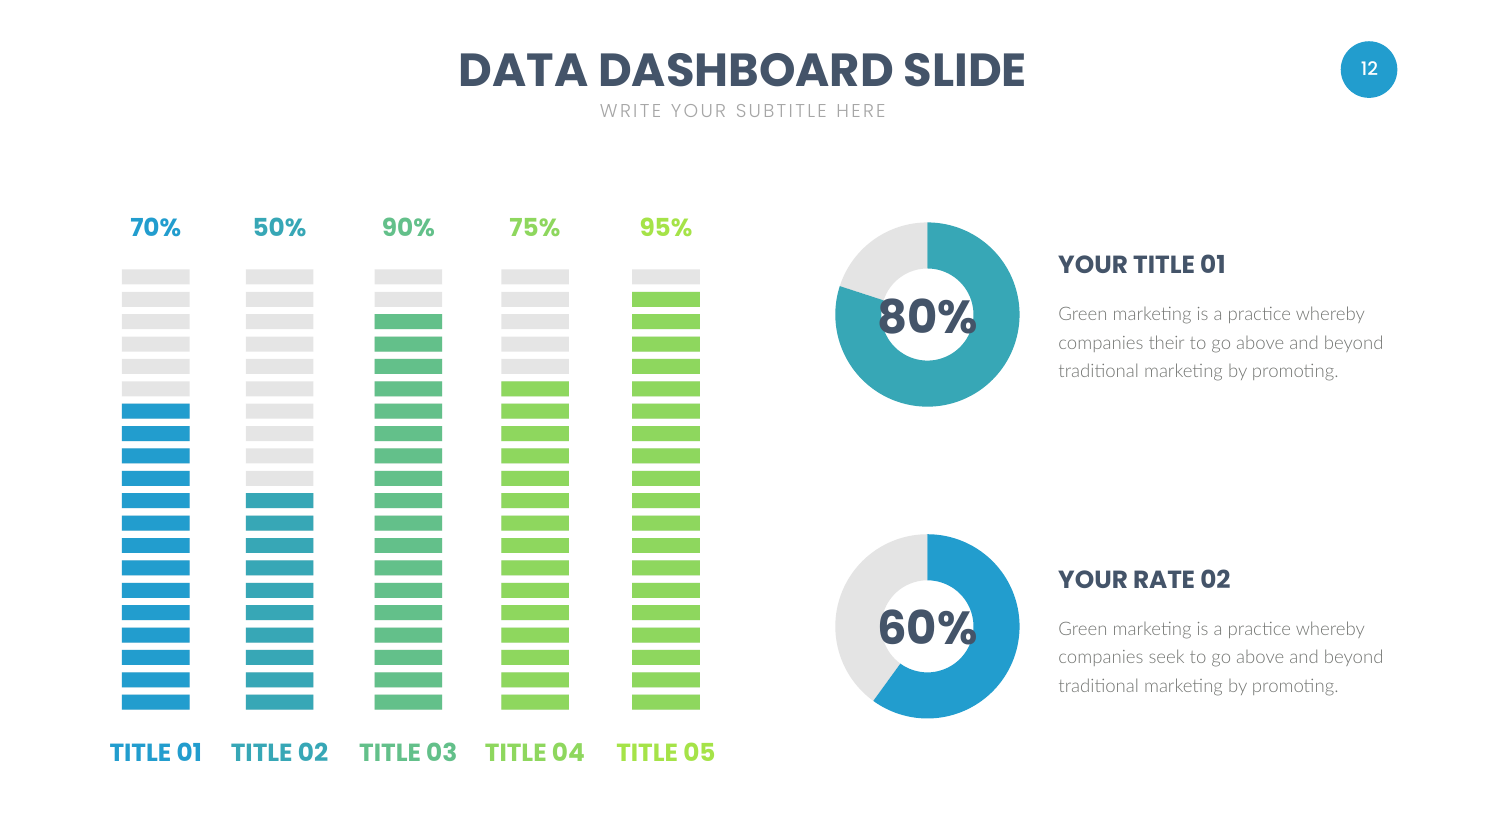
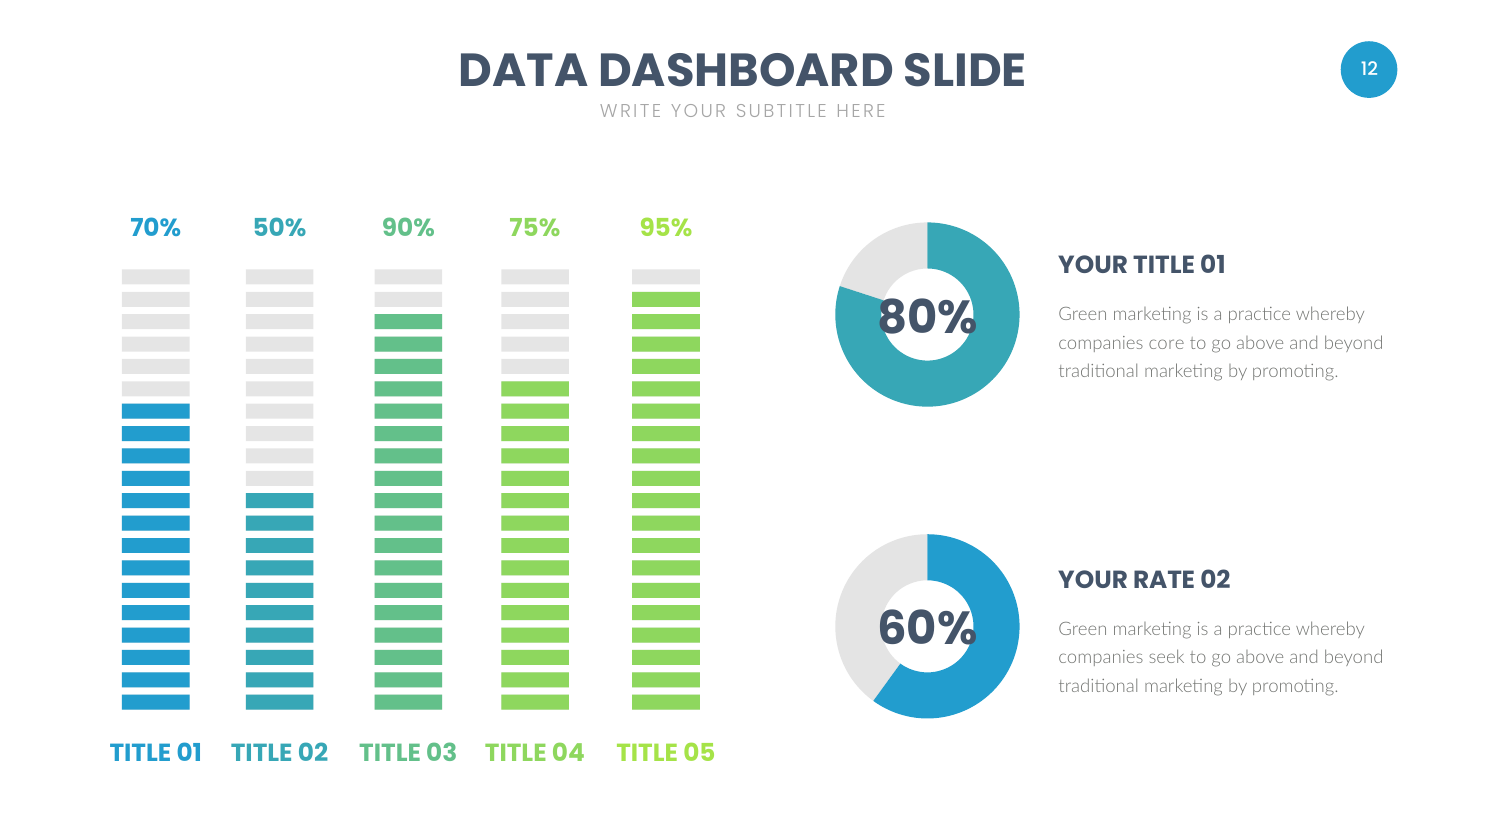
their: their -> core (1166, 343)
